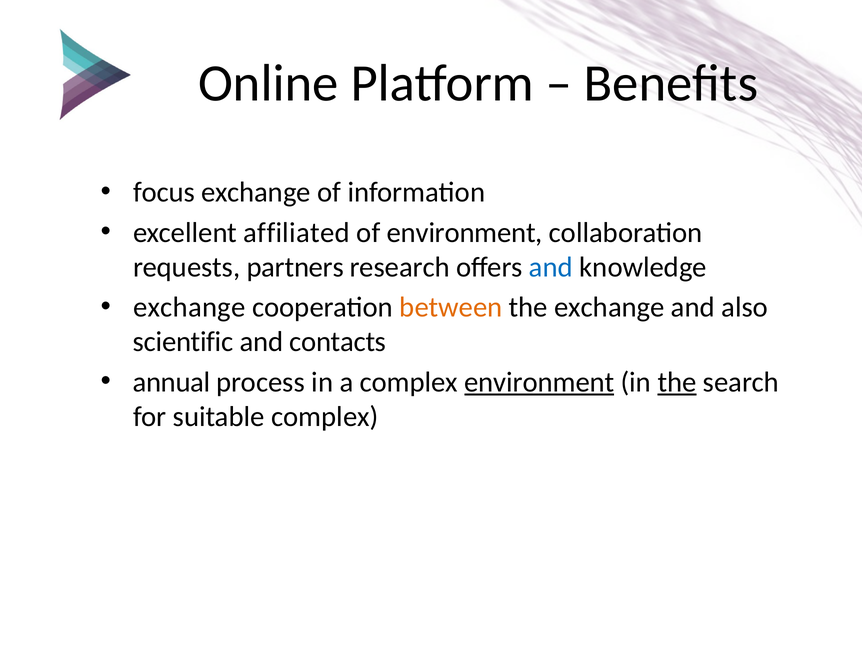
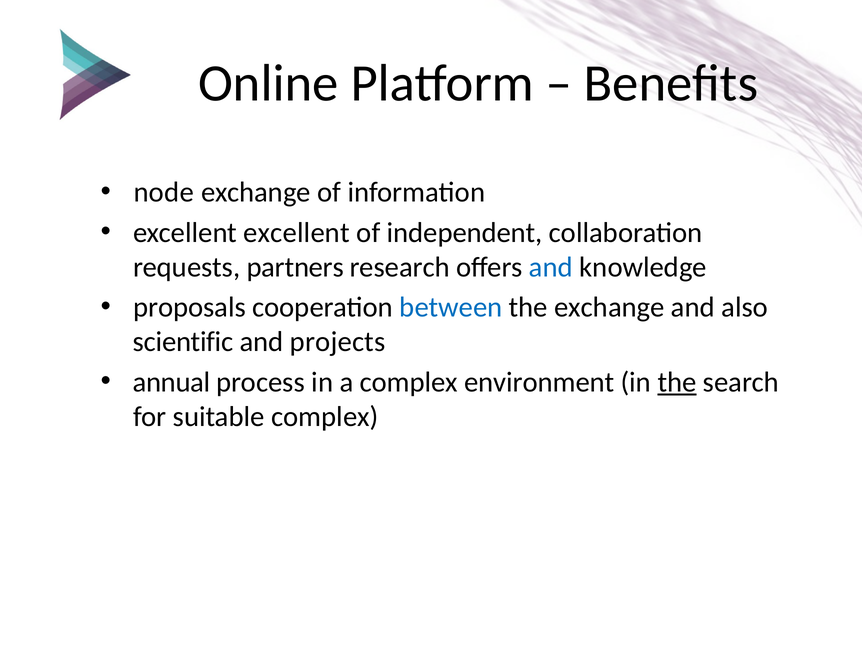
focus: focus -> node (164, 192)
excellent affiliated: affiliated -> excellent (297, 232)
of environment: environment -> independent (465, 232)
exchange: exchange -> proposals (189, 307)
between colour: orange -> blue (451, 307)
contacts: contacts -> projects (338, 342)
environment underline: present -> none (539, 382)
